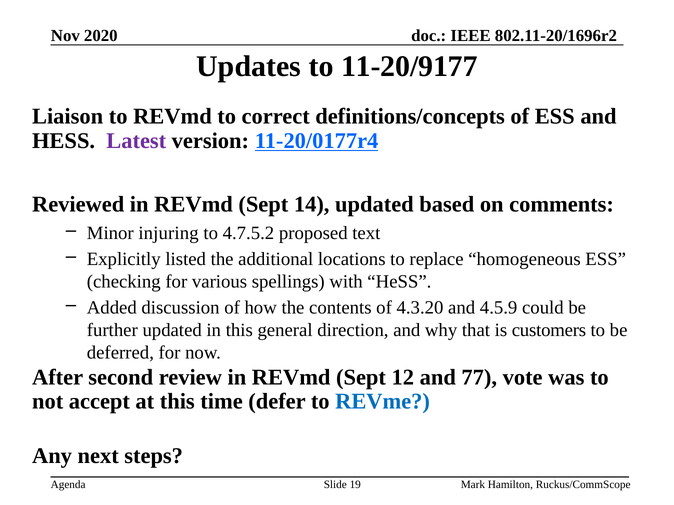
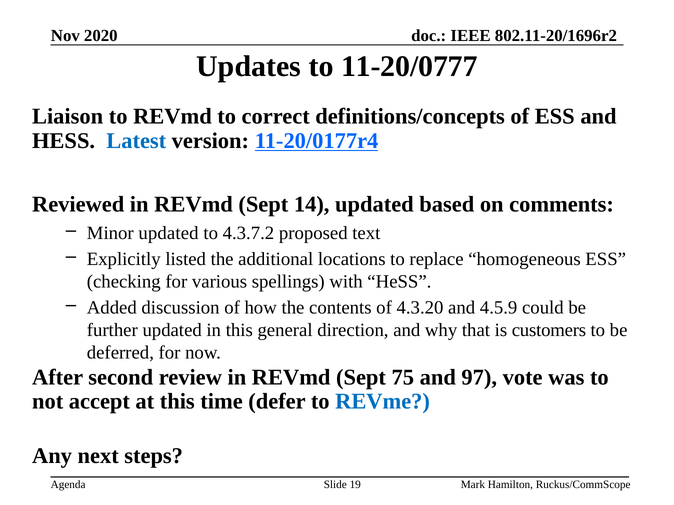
11-20/9177: 11-20/9177 -> 11-20/0777 (409, 67)
Latest colour: purple -> blue (136, 141)
Minor injuring: injuring -> updated (168, 233)
4.7.5.2: 4.7.5.2 -> 4.3.7.2 (248, 233)
12: 12 -> 75 (403, 378)
77: 77 -> 97 (479, 378)
